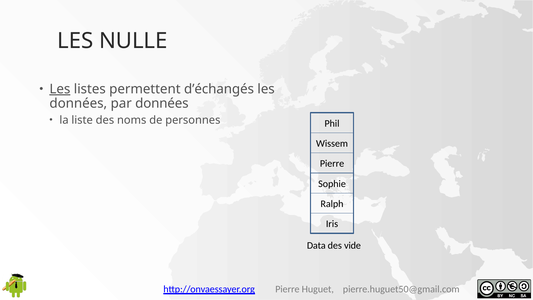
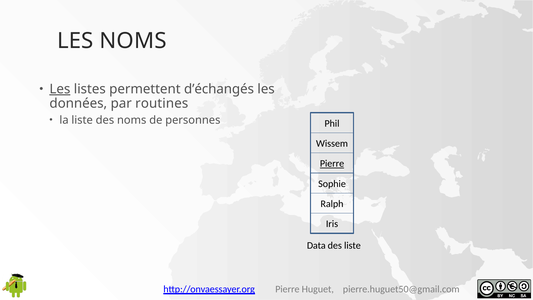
LES NULLE: NULLE -> NOMS (133, 41)
par données: données -> routines (162, 103)
Pierre underline: none -> present (332, 164)
des vide: vide -> liste (352, 245)
